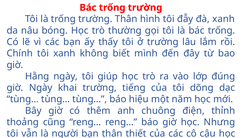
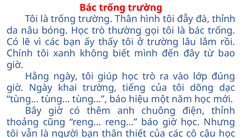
đà xanh: xanh -> thỉnh (224, 19)
